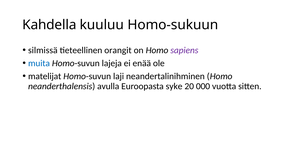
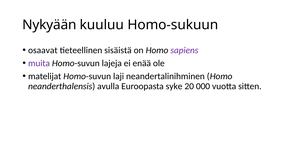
Kahdella: Kahdella -> Nykyään (49, 25)
silmissä: silmissä -> osaavat (43, 50)
orangit: orangit -> sisäistä (118, 50)
muita colour: blue -> purple (39, 63)
